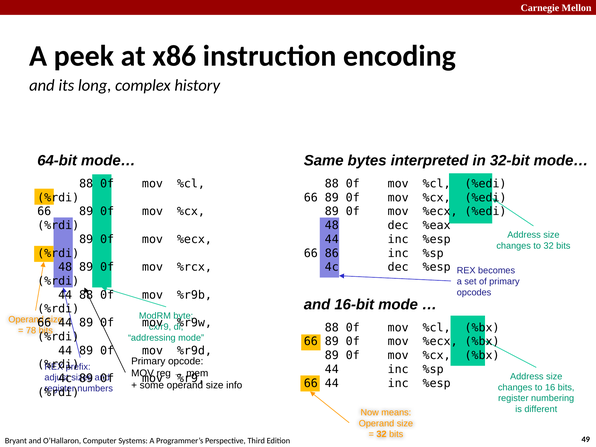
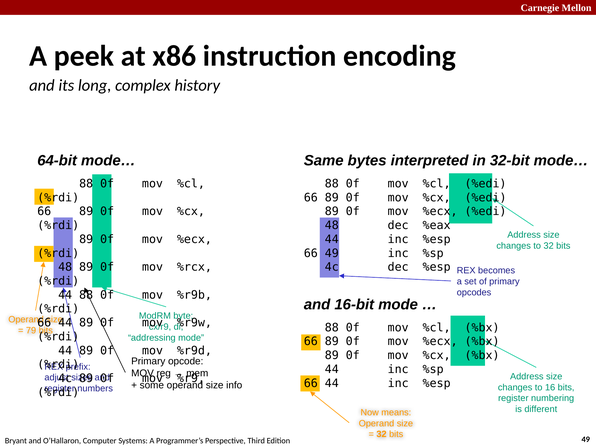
66 86: 86 -> 49 (332, 253)
78: 78 -> 79 (31, 331)
